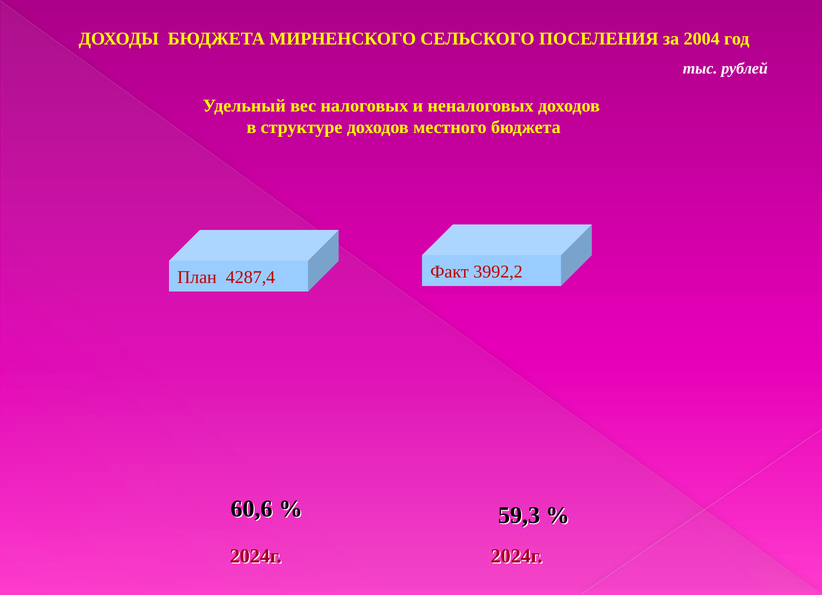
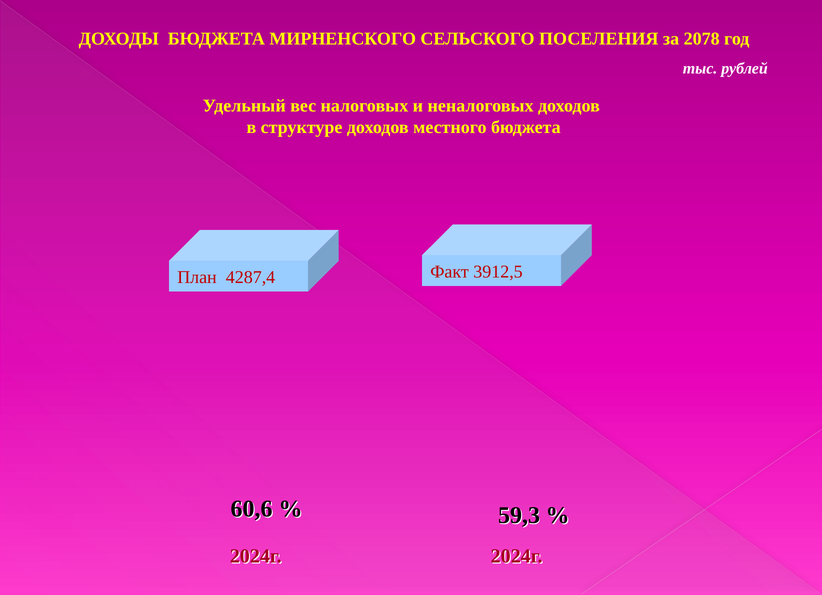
2004: 2004 -> 2078 (702, 39)
3992,2: 3992,2 -> 3912,5 (498, 272)
